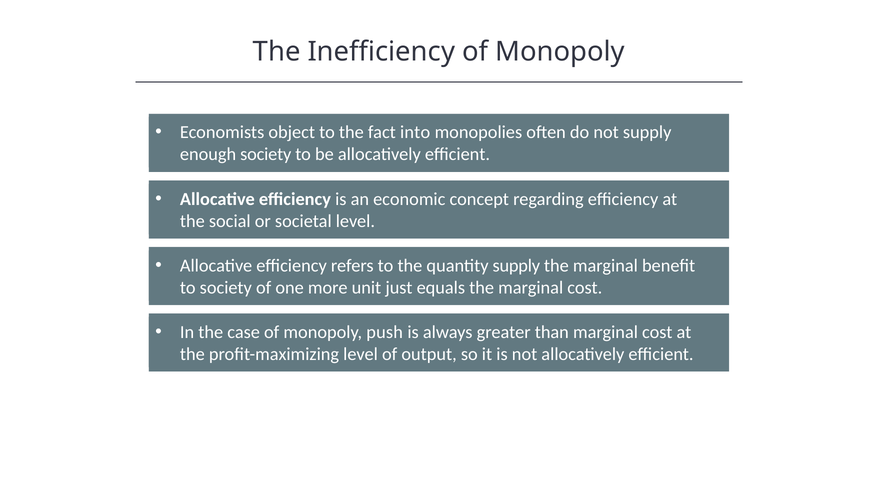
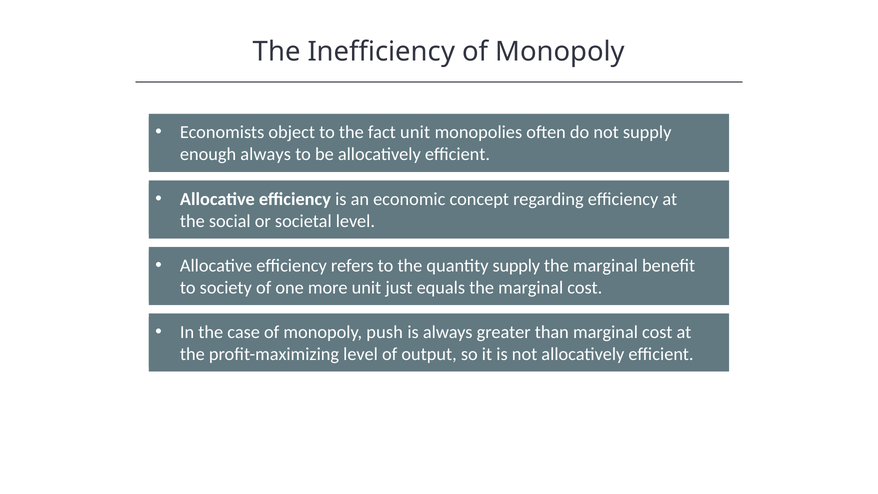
fact into: into -> unit (415, 132)
enough society: society -> always (266, 154)
